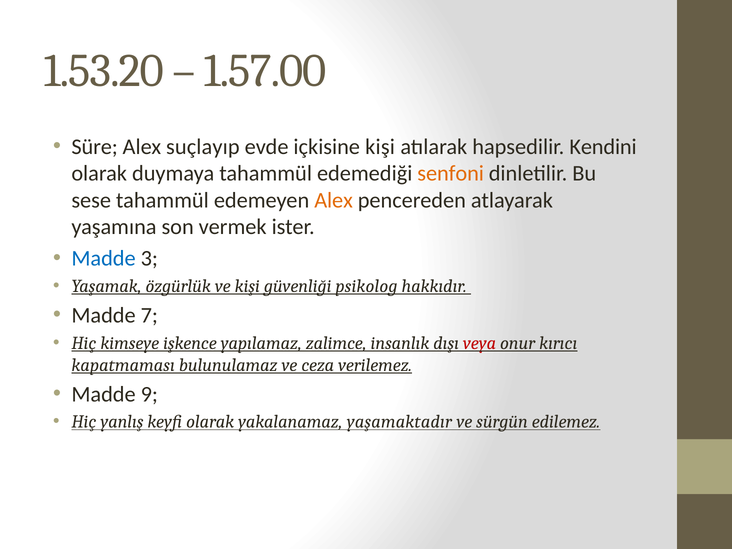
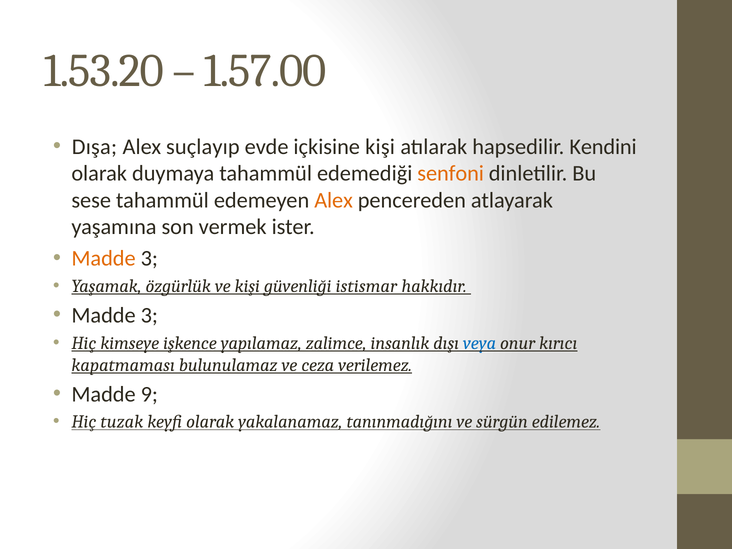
Süre: Süre -> Dışa (94, 147)
Madde colour: blue -> orange (104, 258)
psikolog: psikolog -> istismar (366, 286)
7: 7 -> 3 (149, 315)
veya colour: red -> blue (479, 343)
yanlış: yanlış -> tuzak (122, 422)
yaşamaktadır: yaşamaktadır -> tanınmadığını (400, 422)
